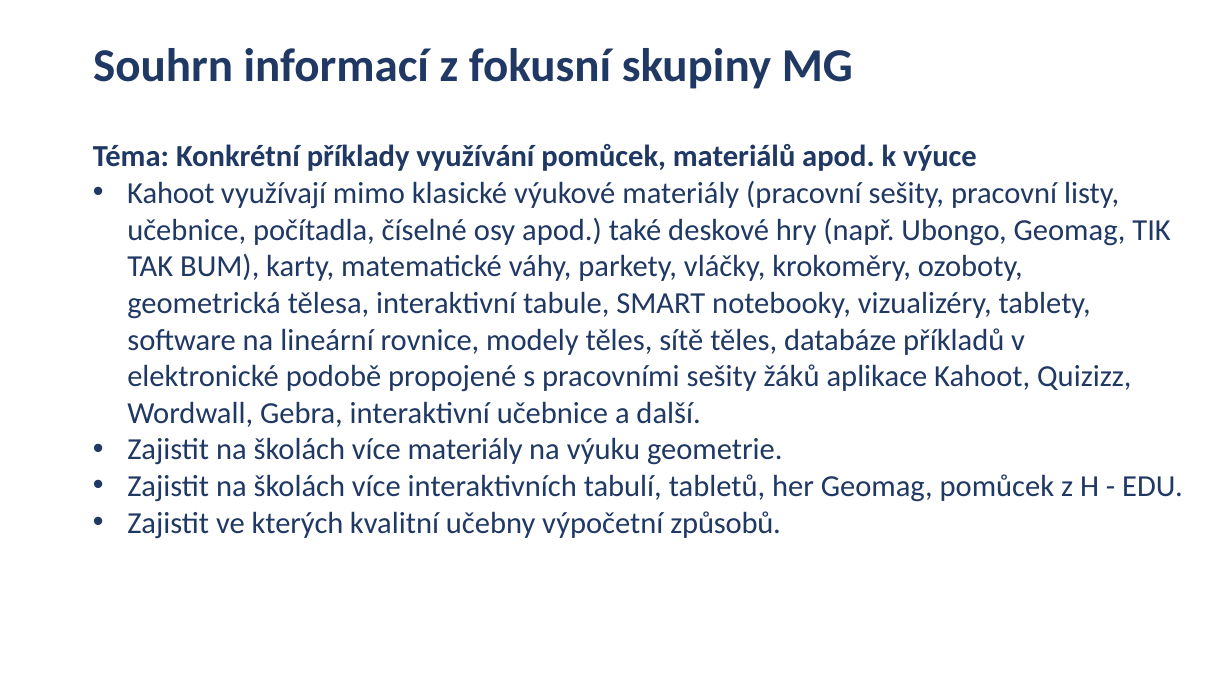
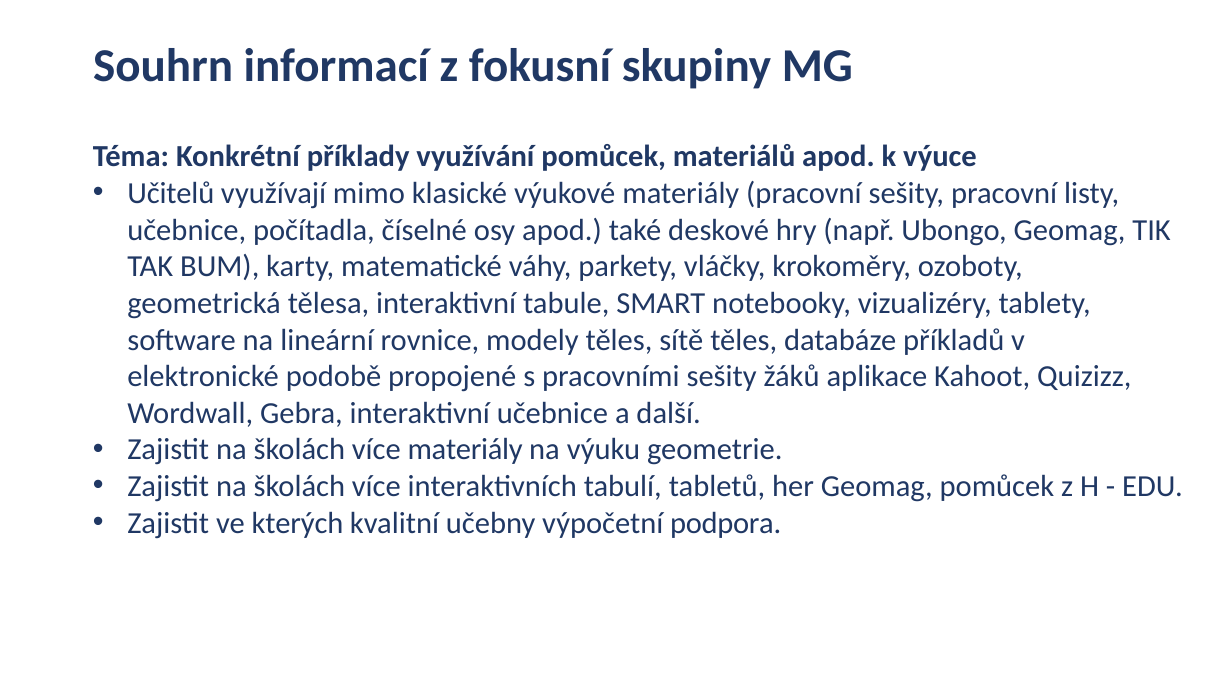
Kahoot: Kahoot -> Učitelů (171, 194)
způsobů: způsobů -> podpora (726, 523)
